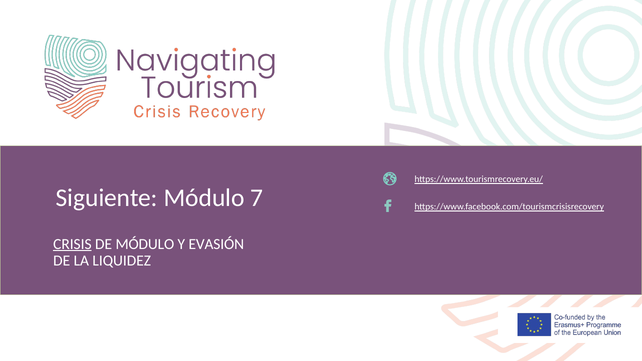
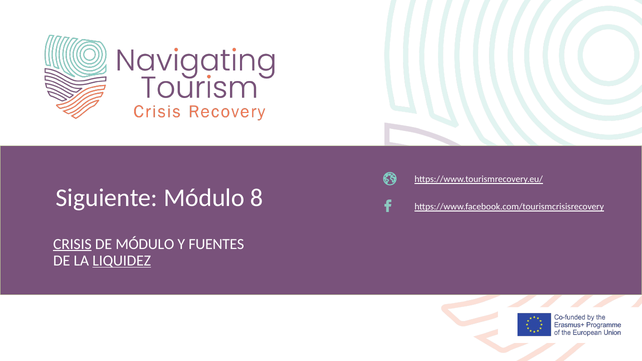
7: 7 -> 8 (257, 198)
EVASIÓN: EVASIÓN -> FUENTES (216, 244)
LIQUIDEZ underline: none -> present (122, 261)
